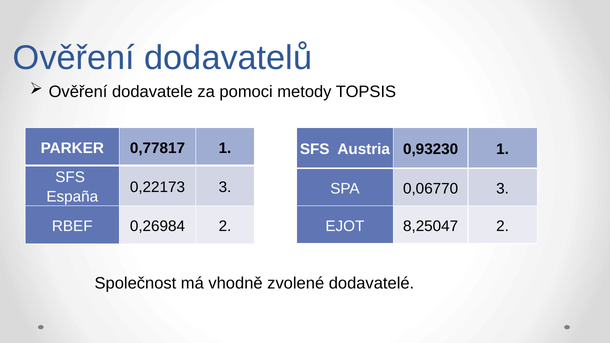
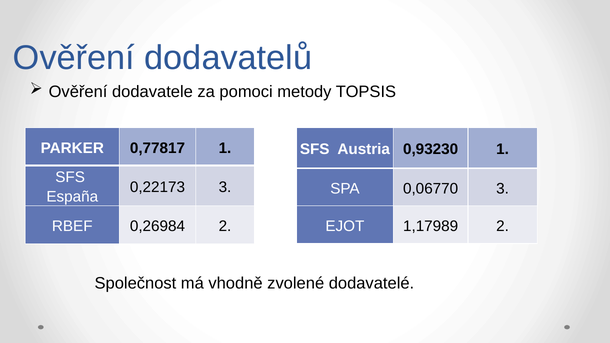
8,25047: 8,25047 -> 1,17989 (431, 226)
